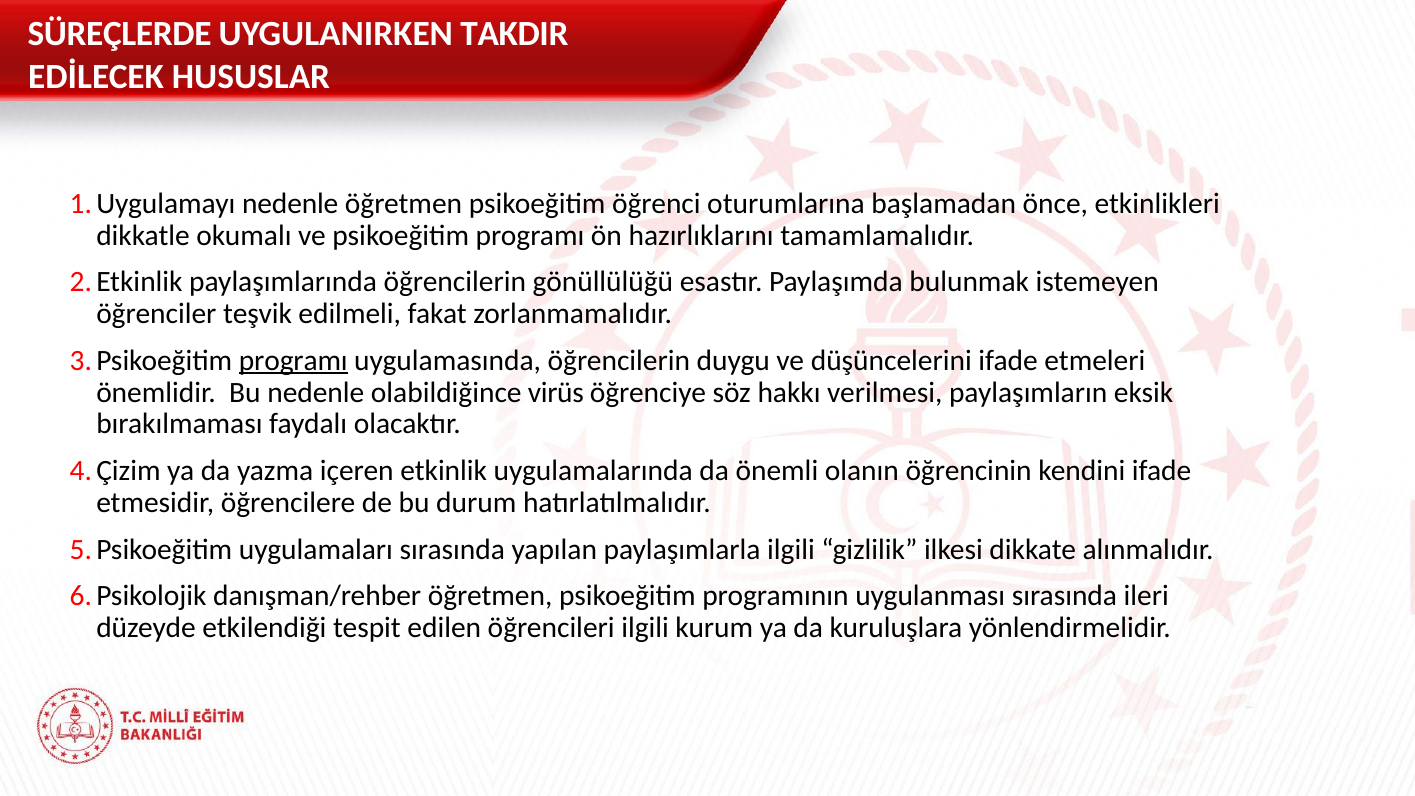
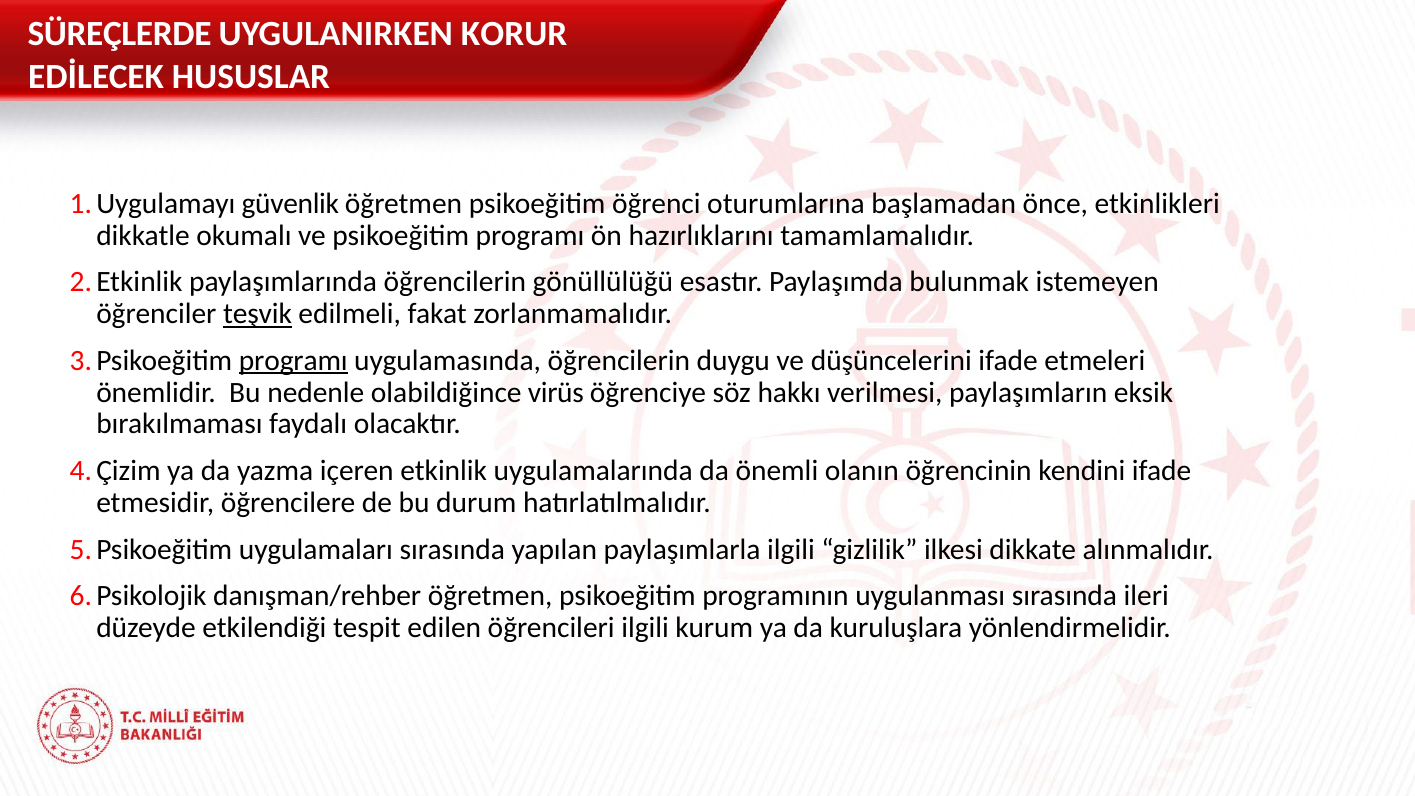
TAKDIR: TAKDIR -> KORUR (514, 34)
nedenle: nedenle -> güvenlik (290, 204)
teşvik underline: none -> present (257, 314)
